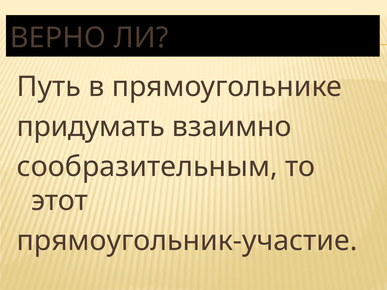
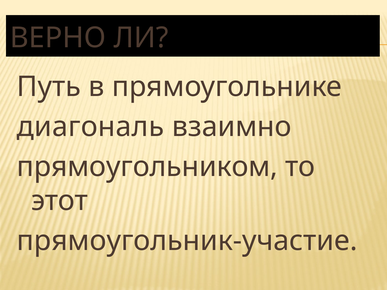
придумать: придумать -> диагональ (90, 127)
сообразительным: сообразительным -> прямоугольником (147, 167)
